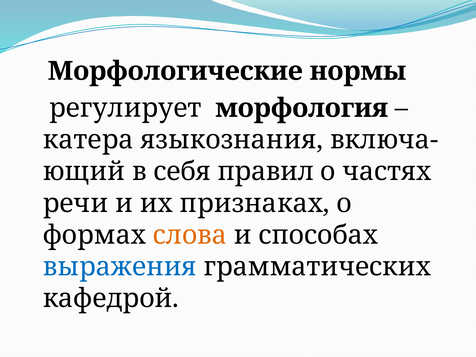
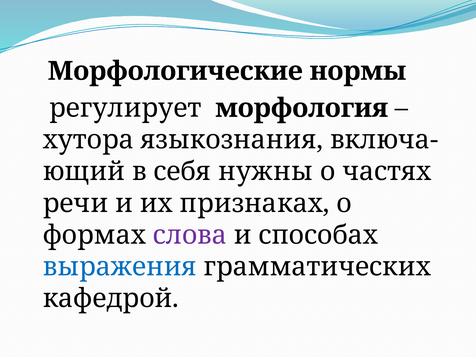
катера: катера -> хутора (88, 140)
правил: правил -> нужны (266, 172)
слова colour: orange -> purple (190, 235)
